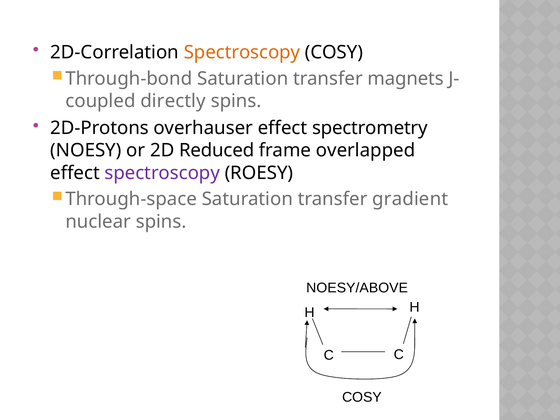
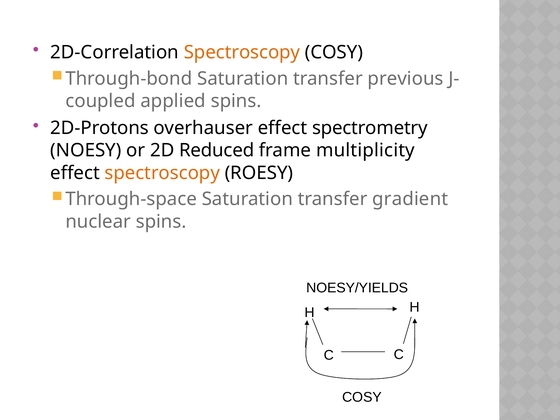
magnets: magnets -> previous (406, 79)
directly: directly -> applied (173, 101)
overlapped: overlapped -> multiplicity (366, 150)
spectroscopy colour: purple -> orange (162, 173)
NOESY/ABOVE: NOESY/ABOVE -> NOESY/YIELDS (357, 288)
